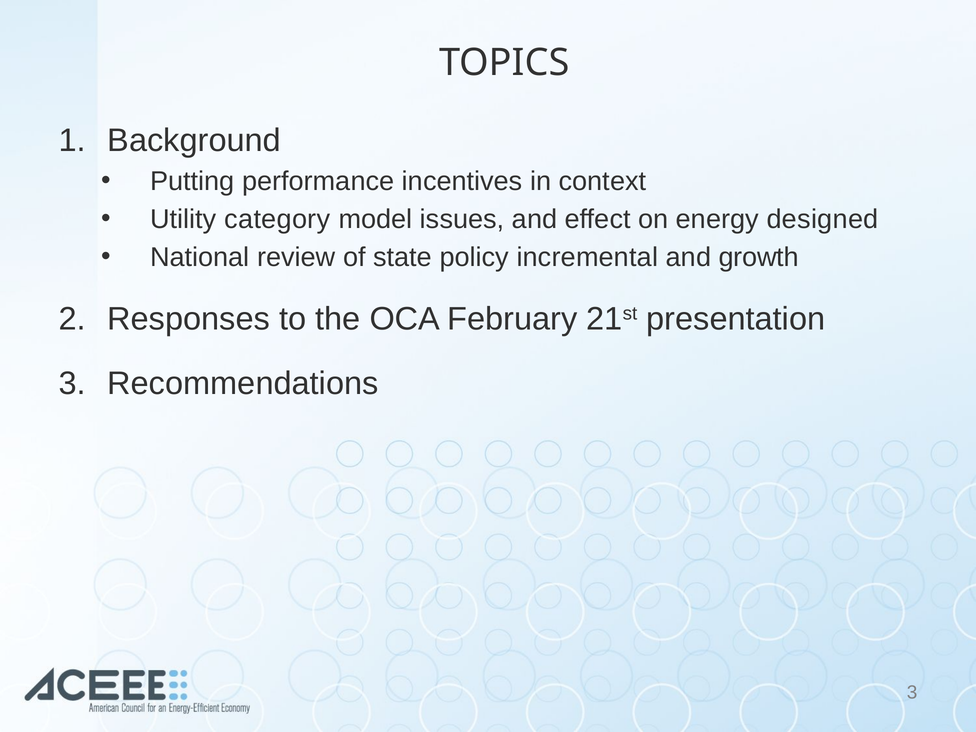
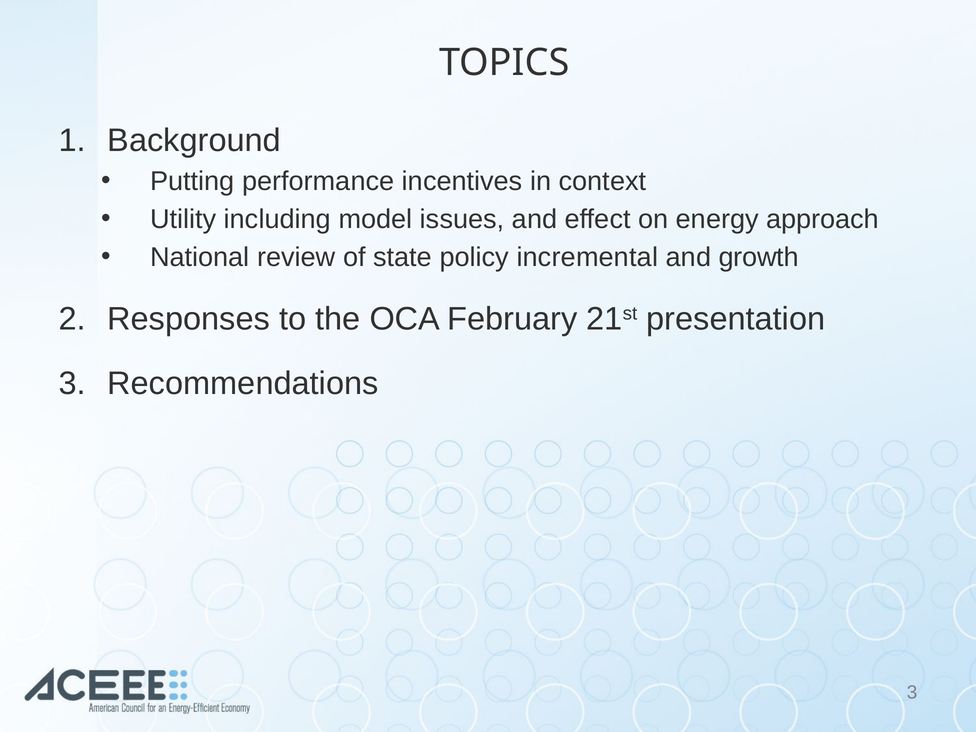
category: category -> including (277, 219)
designed: designed -> approach (823, 219)
